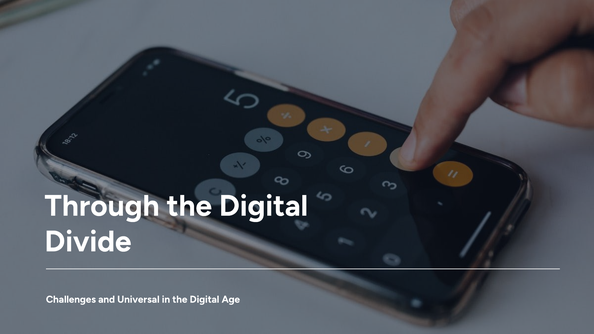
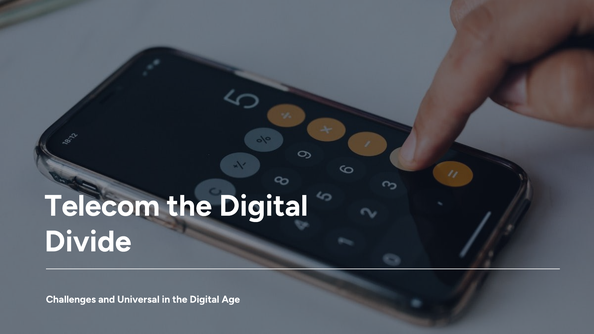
Through: Through -> Telecom (102, 206)
